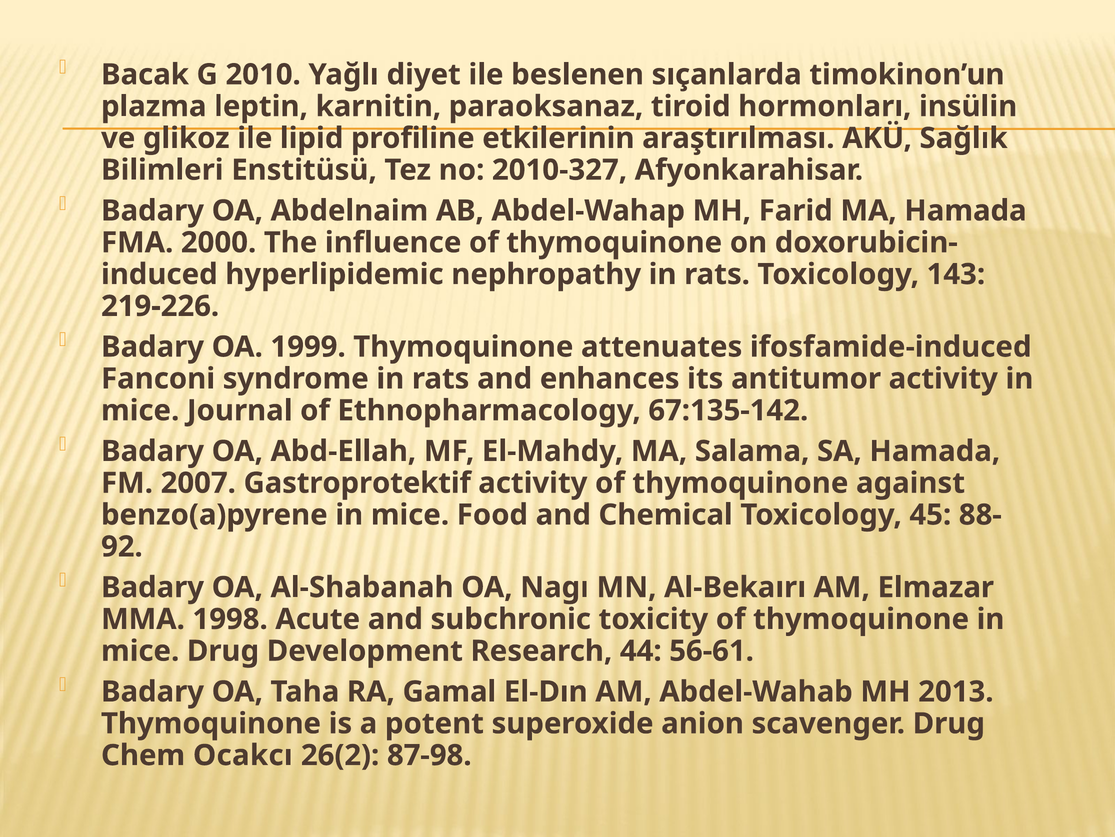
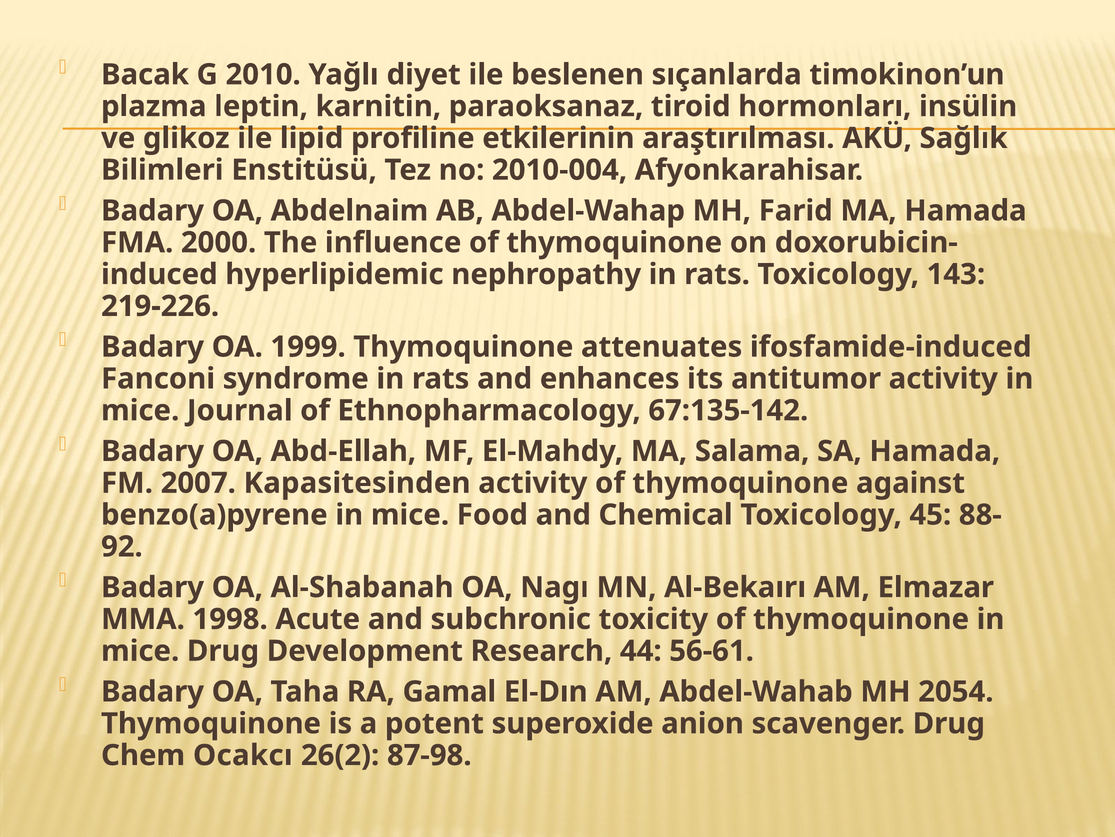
2010-327: 2010-327 -> 2010-004 (560, 170)
Gastroprotektif: Gastroprotektif -> Kapasitesinden (357, 483)
2013: 2013 -> 2054 (956, 691)
